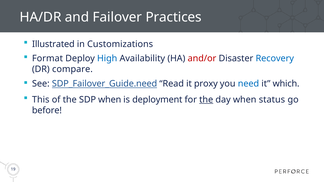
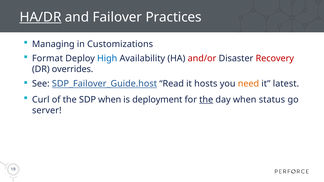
HA/DR underline: none -> present (40, 17)
Illustrated: Illustrated -> Managing (53, 44)
Recovery colour: blue -> red (275, 59)
compare: compare -> overrides (73, 69)
SDP_Failover_Guide.need: SDP_Failover_Guide.need -> SDP_Failover_Guide.host (104, 84)
proxy: proxy -> hosts (206, 84)
need colour: blue -> orange (248, 84)
which: which -> latest (286, 84)
This: This -> Curl (41, 100)
before: before -> server (47, 110)
